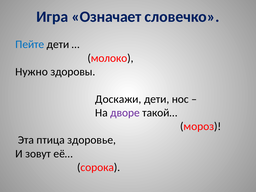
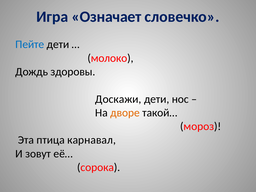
Нужно: Нужно -> Дождь (32, 72)
дворе colour: purple -> orange (125, 113)
здоровье: здоровье -> карнавал (92, 140)
